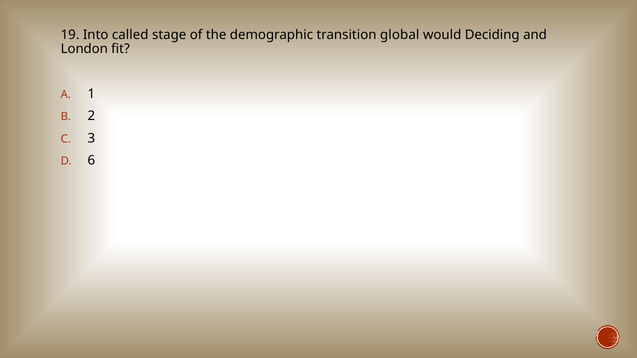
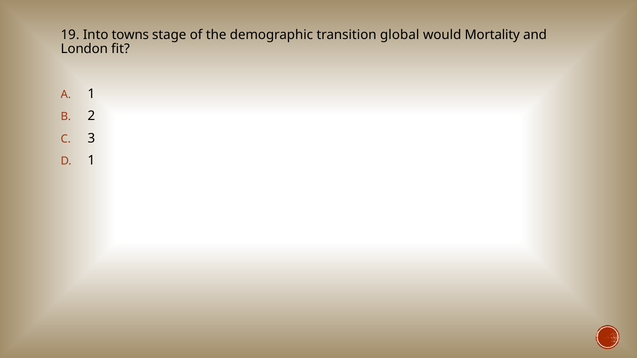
called: called -> towns (130, 35)
Deciding: Deciding -> Mortality (492, 35)
6: 6 -> 1 (91, 161)
